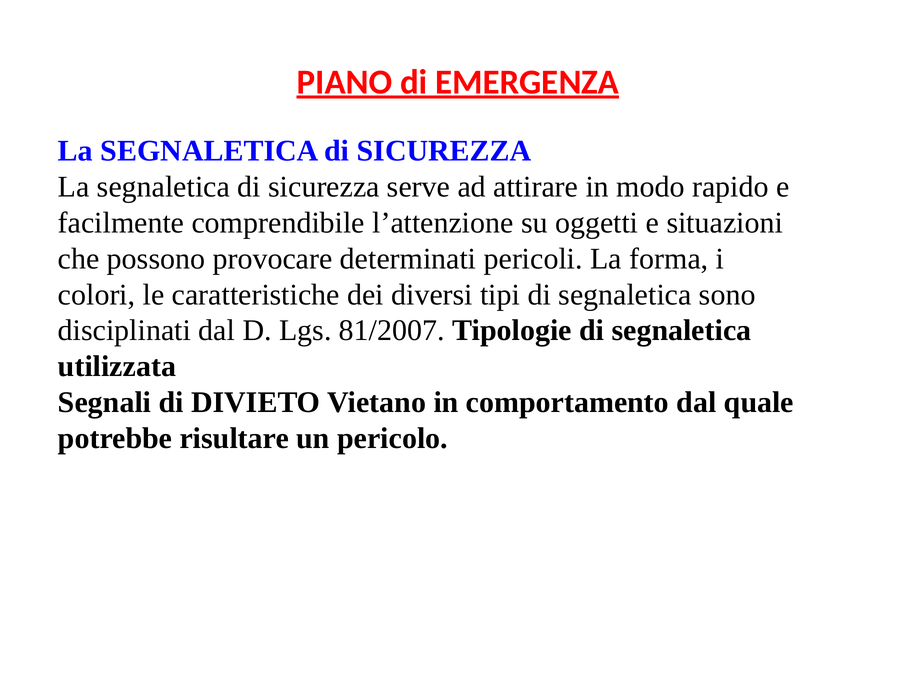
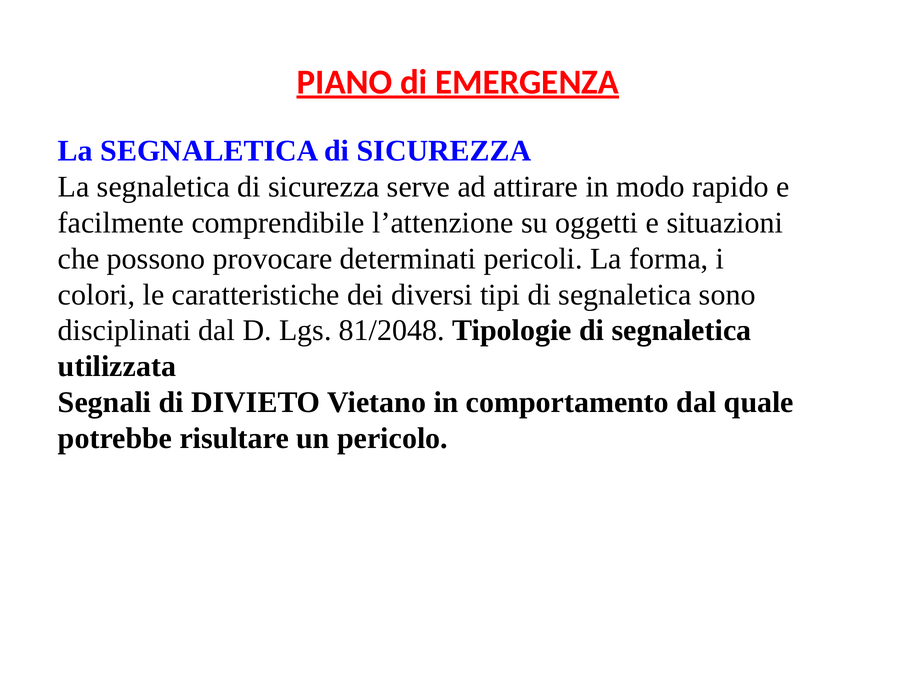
81/2007: 81/2007 -> 81/2048 (392, 331)
